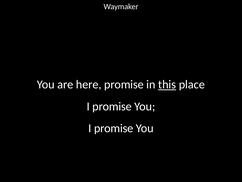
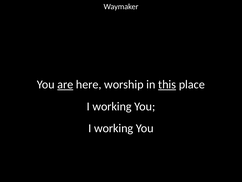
are underline: none -> present (65, 84)
here promise: promise -> worship (124, 84)
promise: promise -> working (112, 106)
promise: promise -> working (114, 128)
